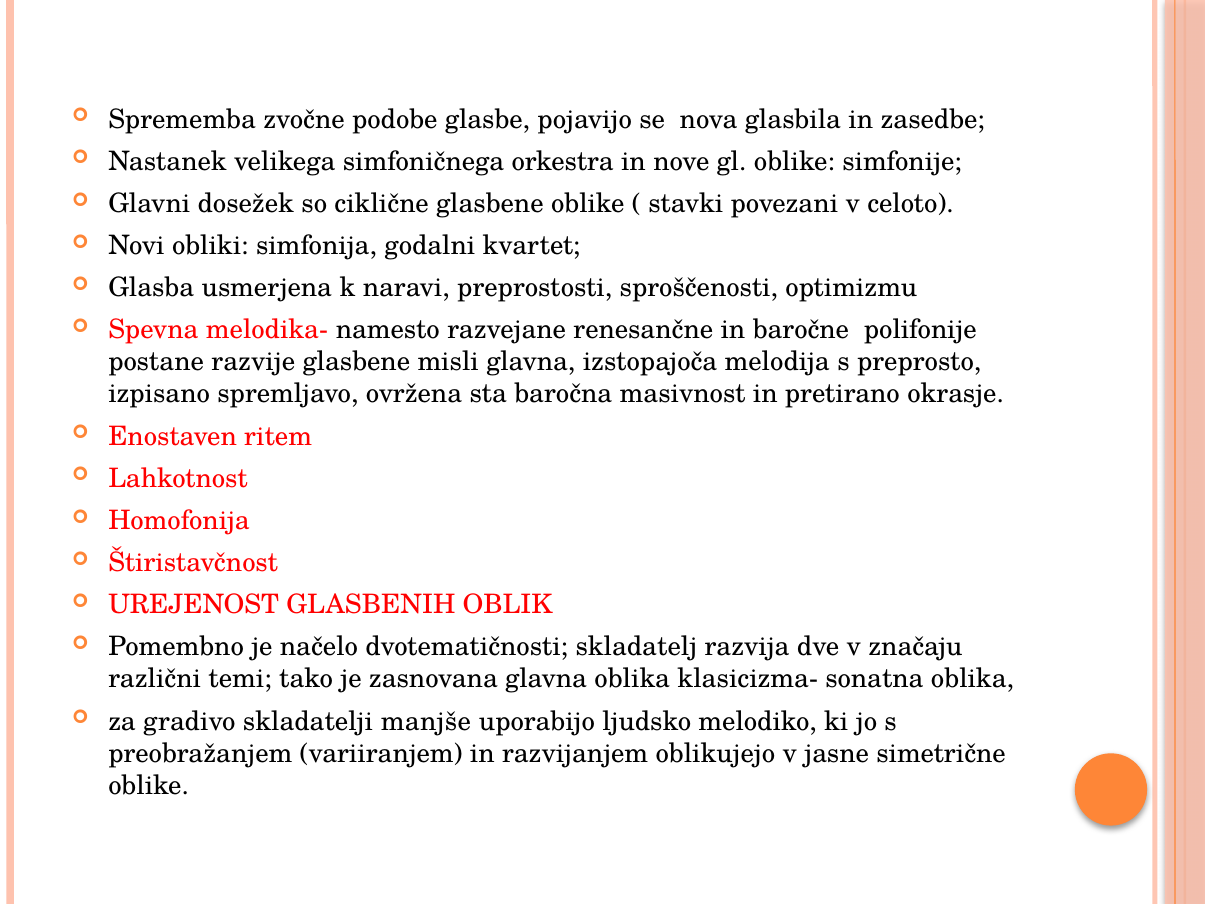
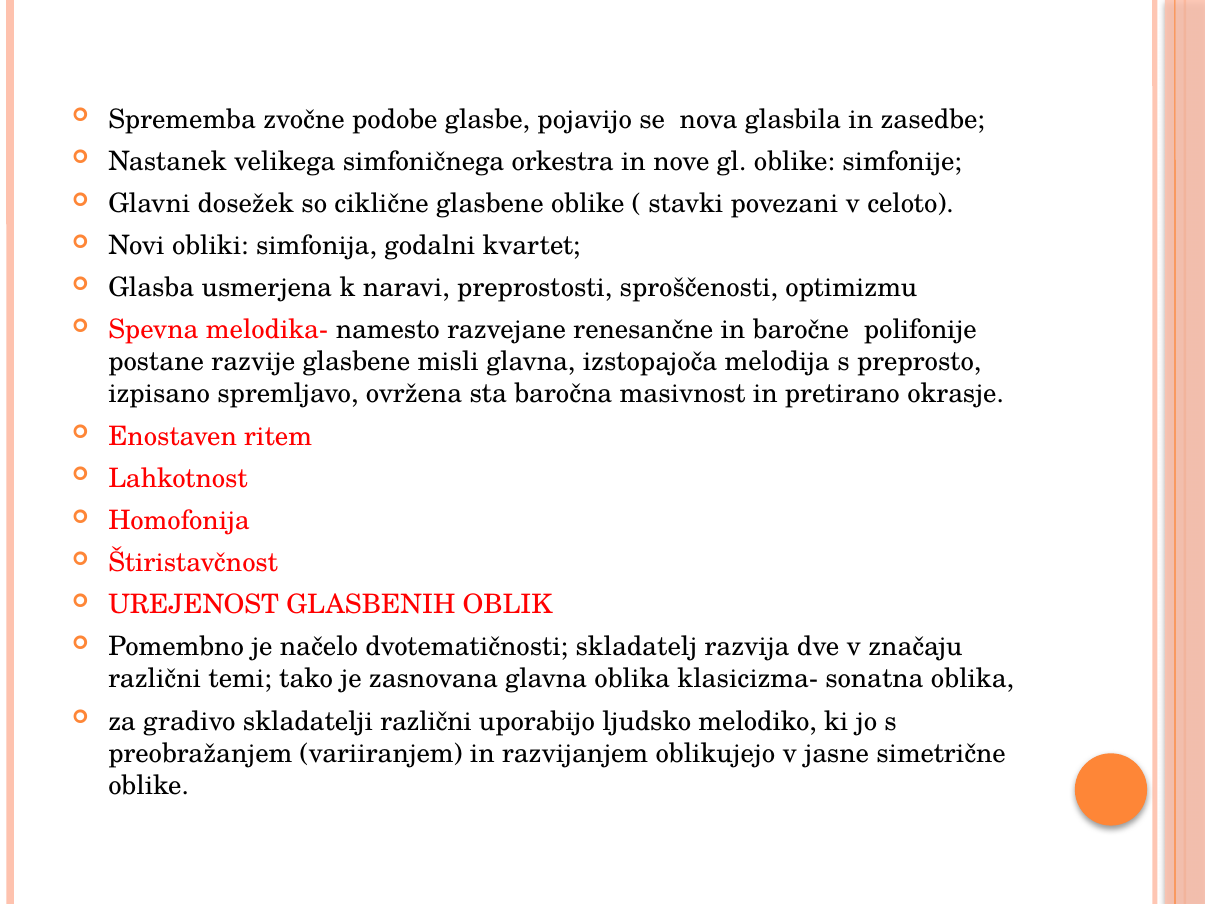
skladatelji manjše: manjše -> različni (426, 721)
